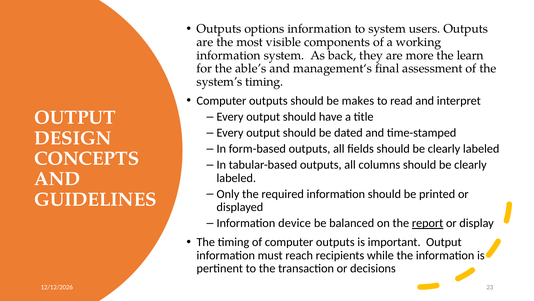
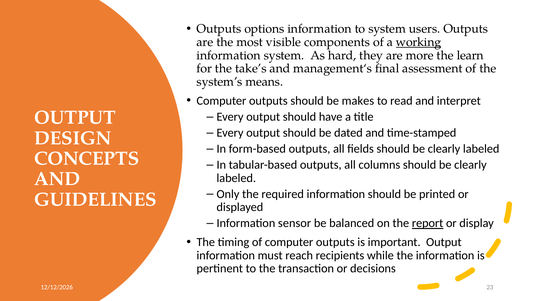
working underline: none -> present (419, 42)
back: back -> hard (342, 55)
able’s: able’s -> take’s (251, 68)
system’s timing: timing -> means (264, 82)
device: device -> sensor (295, 223)
